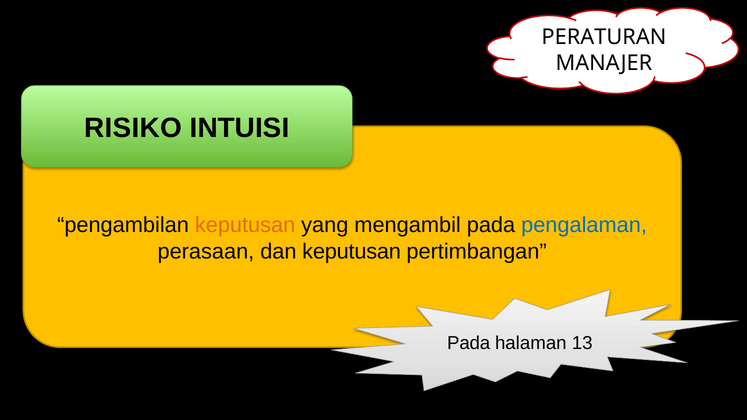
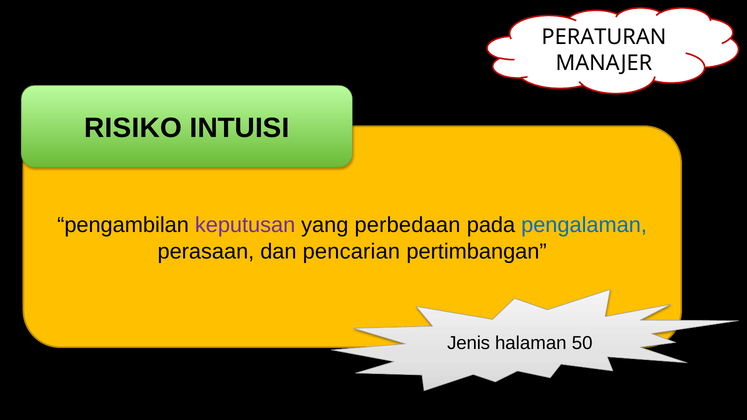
keputusan colour: orange -> purple (245, 225)
mengambil: mengambil -> perbedaan (407, 225)
dan keputusan: keputusan -> pencarian (351, 251)
Pada: Pada -> Jenis (469, 343)
13: 13 -> 50 (582, 343)
